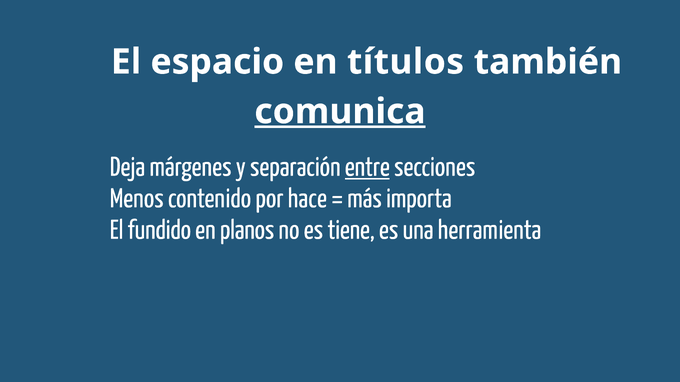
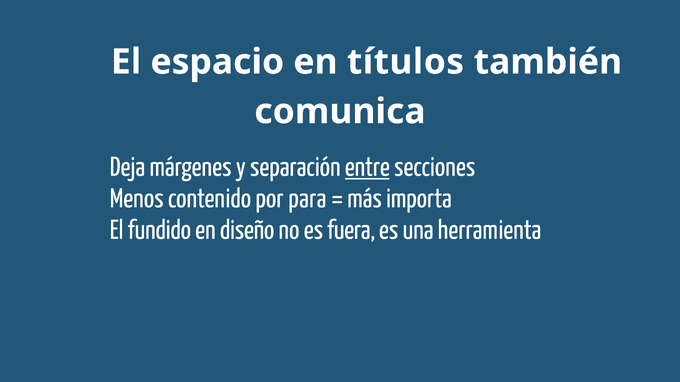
comunica underline: present -> none (340, 112)
hace: hace -> para (307, 199)
planos: planos -> diseño (247, 230)
tiene: tiene -> fuera (351, 230)
